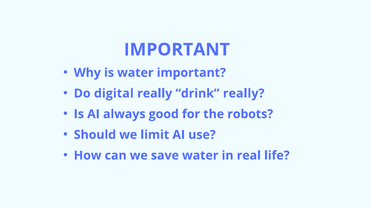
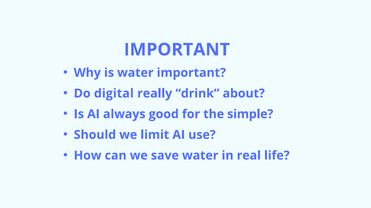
drink really: really -> about (244, 94)
robots: robots -> simple (250, 114)
